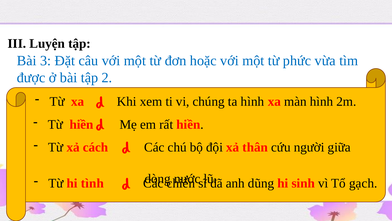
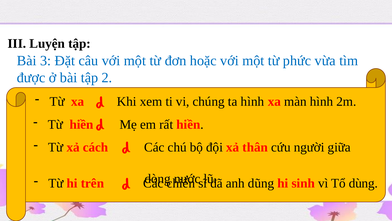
tình: tình -> trên (92, 183)
gạch: gạch -> dùng (363, 183)
